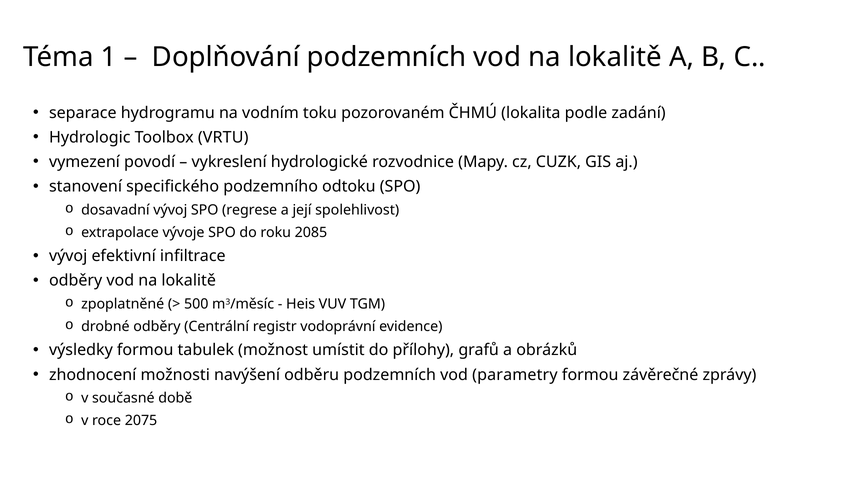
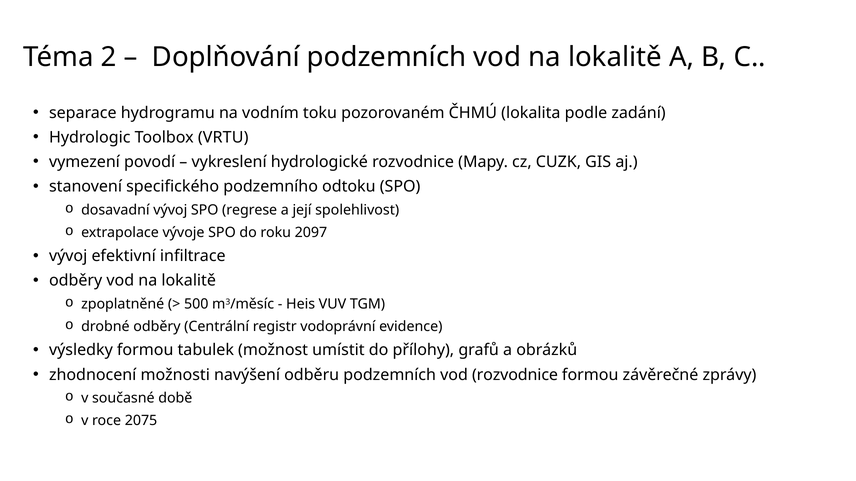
1: 1 -> 2 (109, 57)
2085: 2085 -> 2097 (311, 233)
vod parametry: parametry -> rozvodnice (515, 375)
